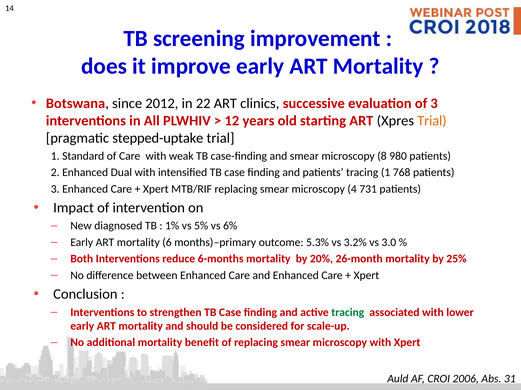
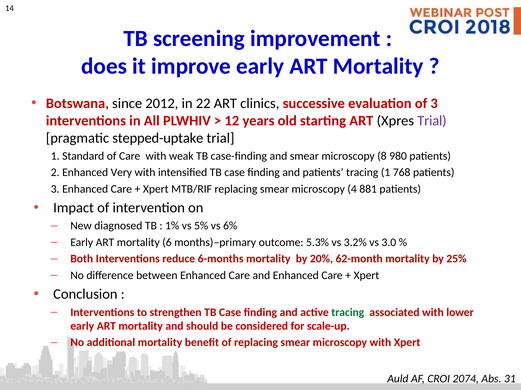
Trial colour: orange -> purple (432, 121)
Dual: Dual -> Very (121, 173)
731: 731 -> 881 (368, 189)
26-month: 26-month -> 62-month (359, 259)
2006: 2006 -> 2074 (466, 380)
